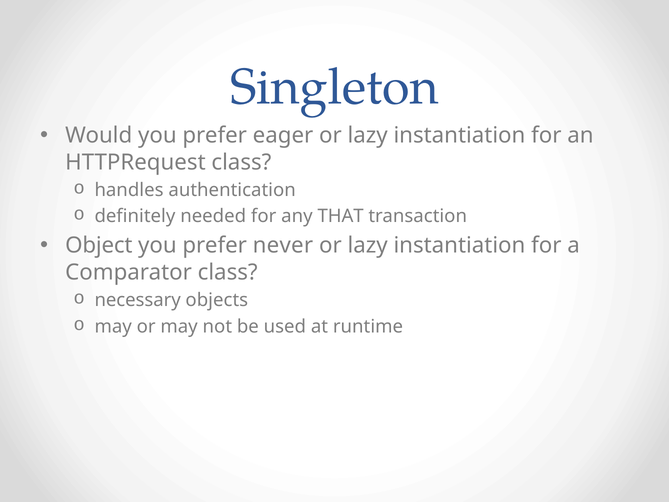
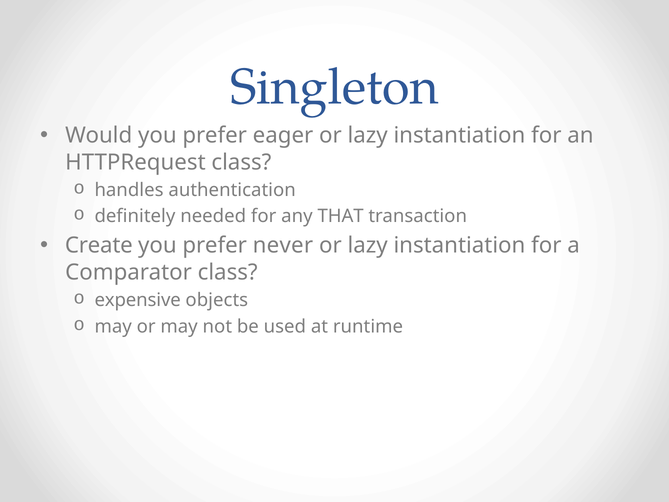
Object: Object -> Create (99, 245)
necessary: necessary -> expensive (138, 300)
